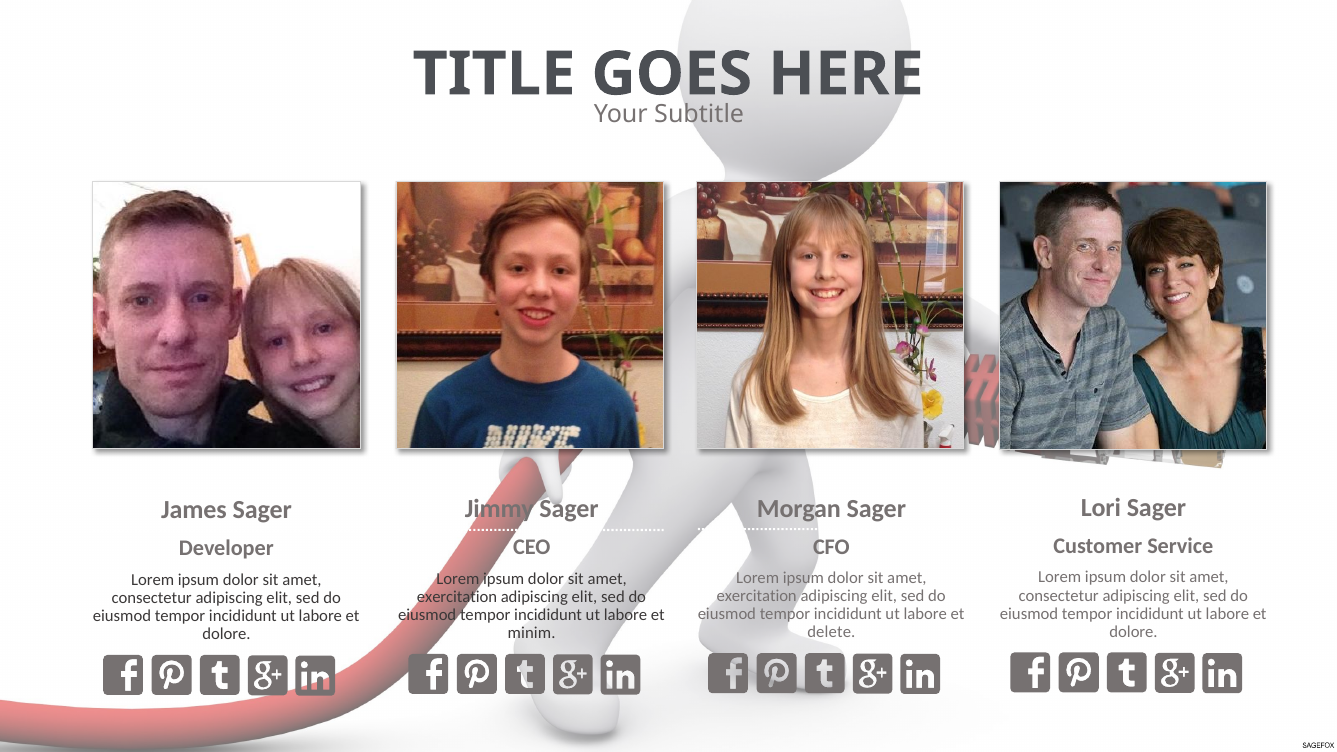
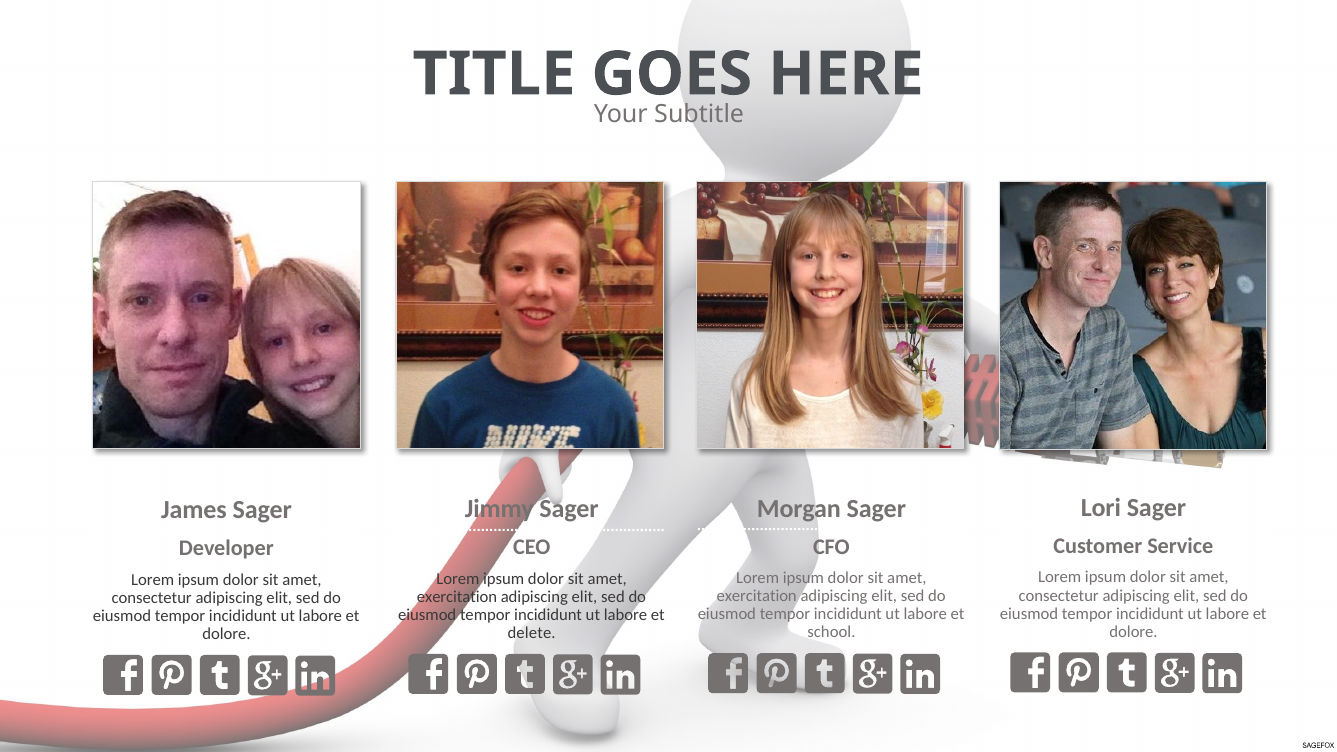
delete: delete -> school (831, 632)
minim: minim -> delete (532, 633)
